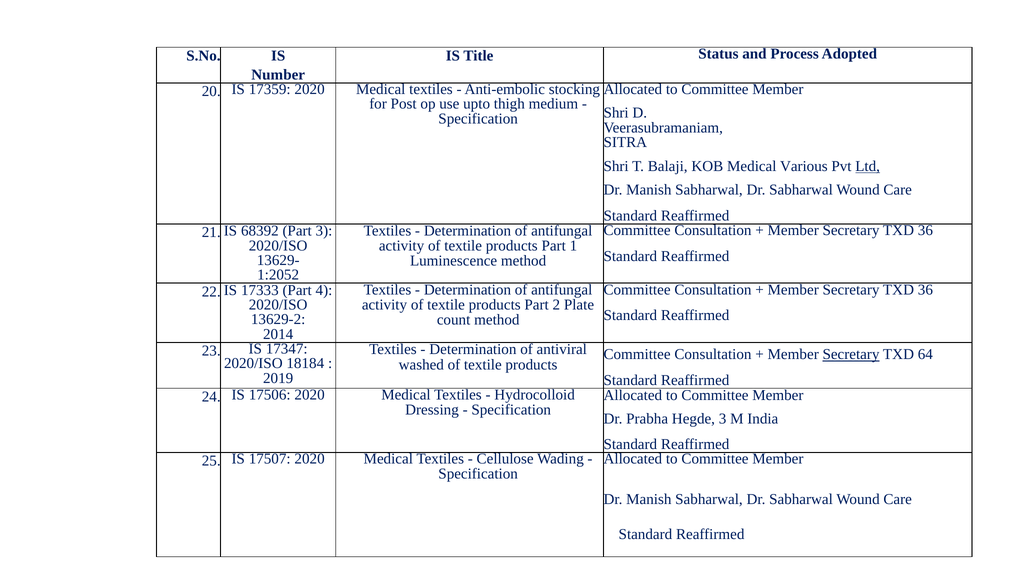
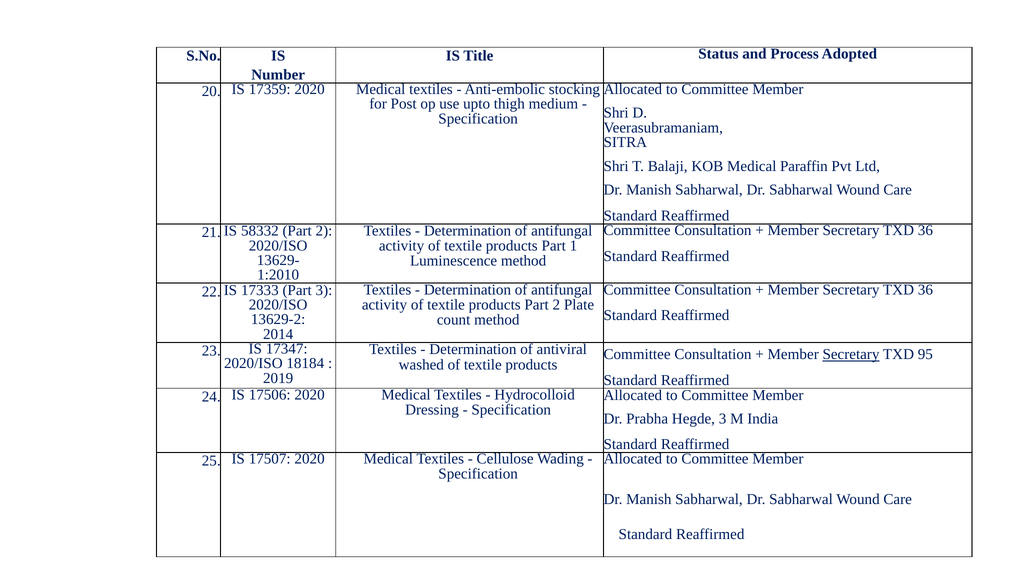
Various: Various -> Paraffin (804, 166)
Ltd underline: present -> none (868, 166)
68392: 68392 -> 58332 (260, 231)
3: 3 -> 2 (324, 231)
1:2052: 1:2052 -> 1:2010 (278, 275)
Part 4: 4 -> 3 (324, 290)
64: 64 -> 95 (925, 355)
